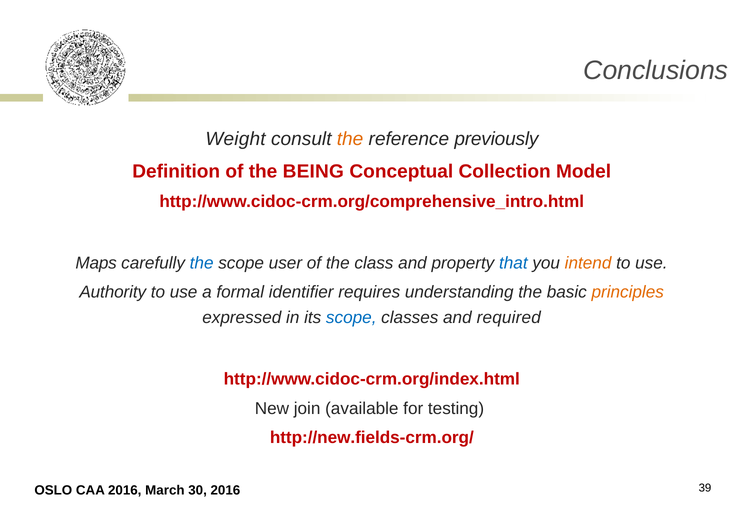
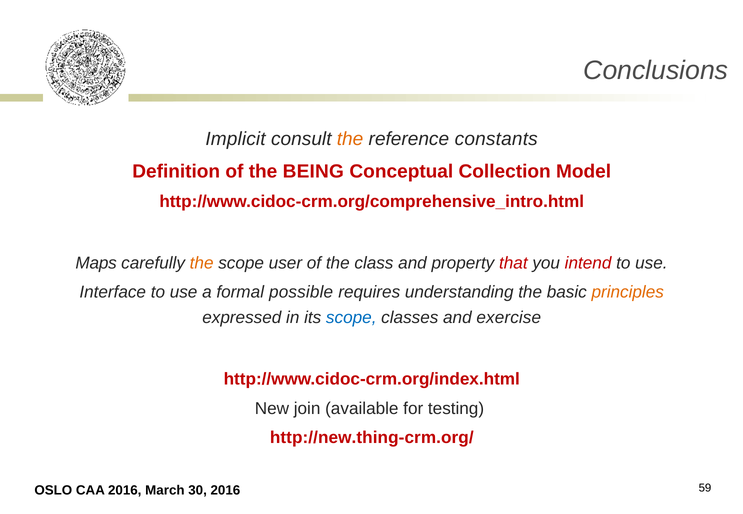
Weight: Weight -> Implicit (236, 139)
previously: previously -> constants (496, 139)
the colour: blue -> orange (202, 263)
that colour: blue -> red (513, 263)
intend colour: orange -> red (588, 263)
Authority: Authority -> Interface (113, 292)
identifier: identifier -> possible (301, 292)
required: required -> exercise (509, 318)
http://new.fields-crm.org/: http://new.fields-crm.org/ -> http://new.thing-crm.org/ (372, 438)
39: 39 -> 59 (705, 488)
